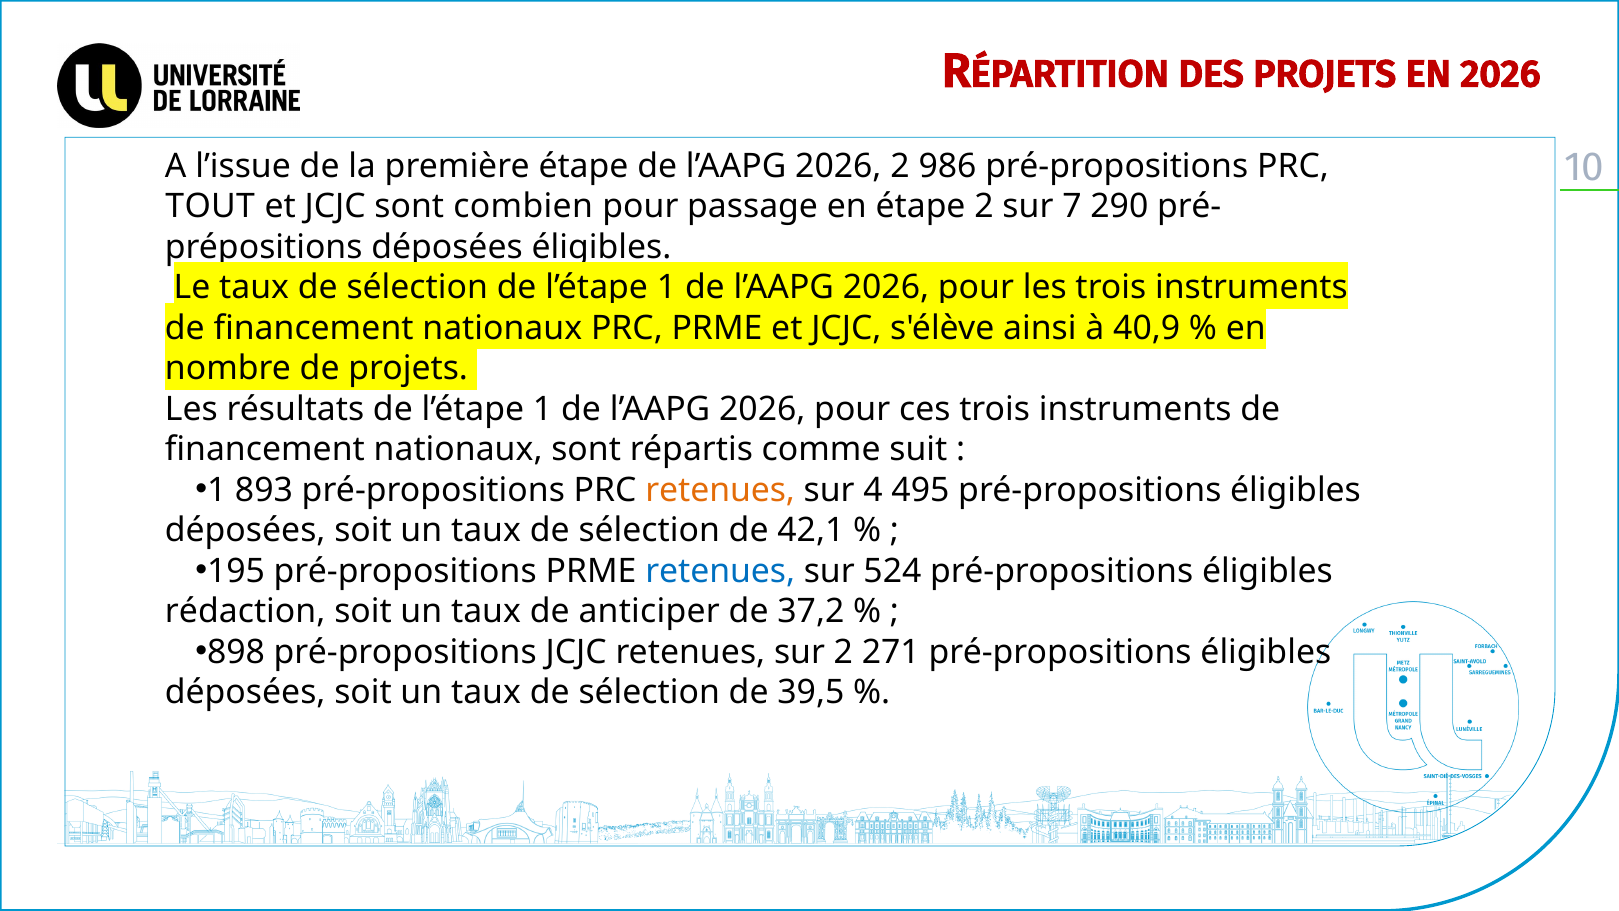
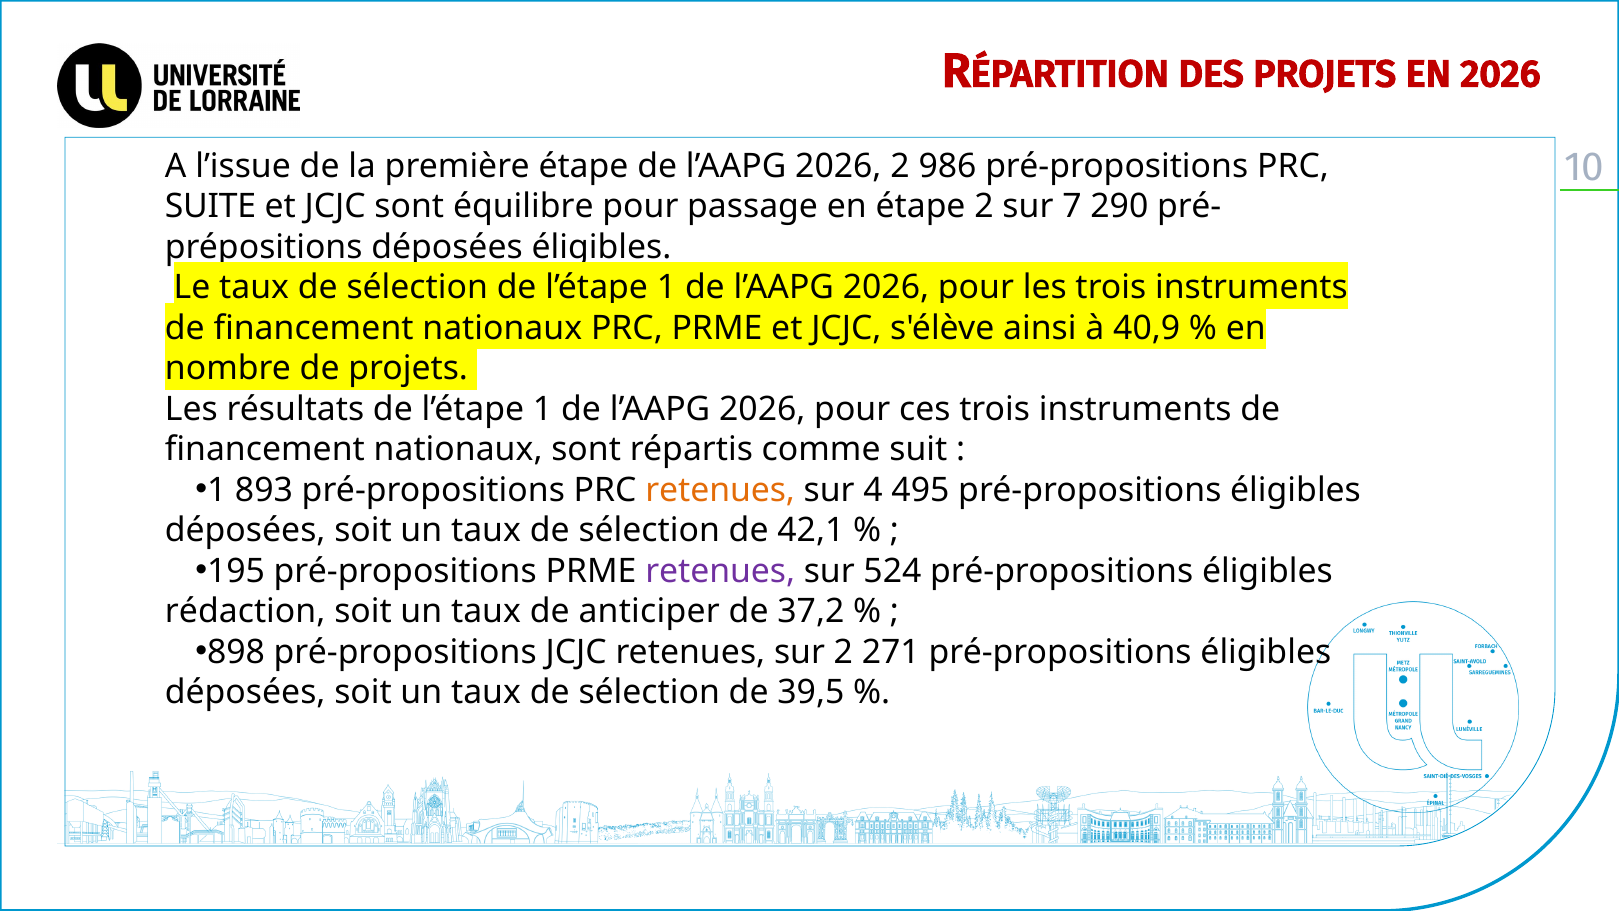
TOUT: TOUT -> SUITE (211, 206)
combien: combien -> équilibre (523, 206)
retenues colour: blue -> purple (720, 571)
